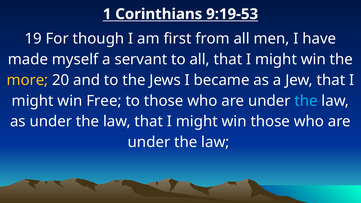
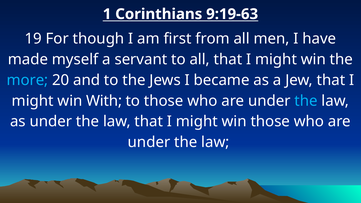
9:19-53: 9:19-53 -> 9:19-63 (232, 14)
more colour: yellow -> light blue (27, 80)
Free: Free -> With (104, 101)
